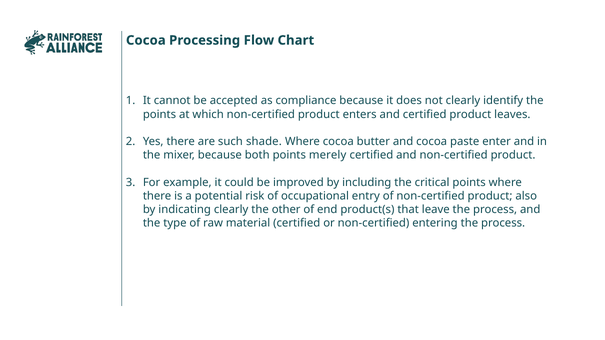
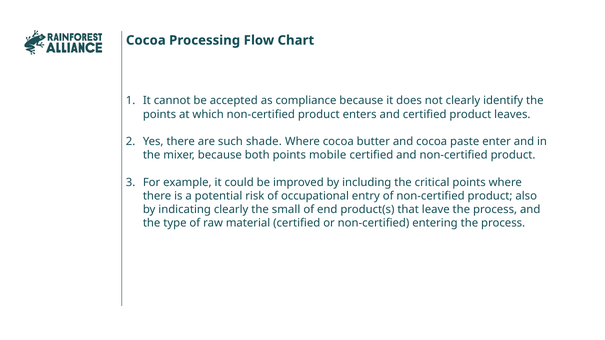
merely: merely -> mobile (328, 155)
other: other -> small (286, 210)
